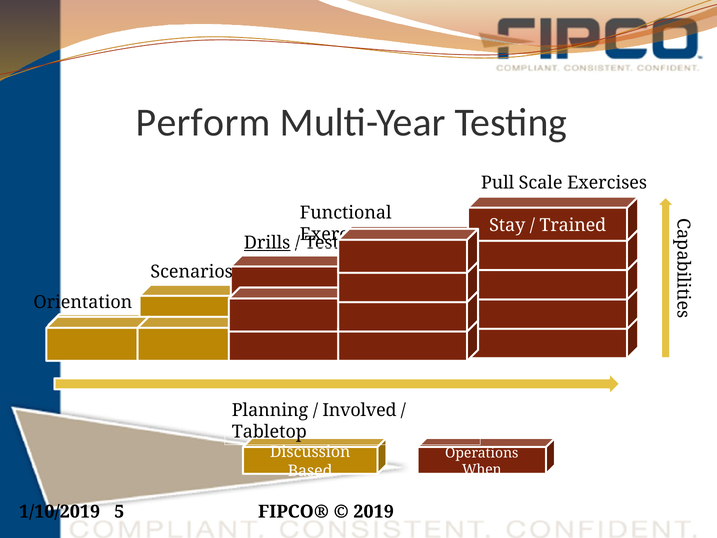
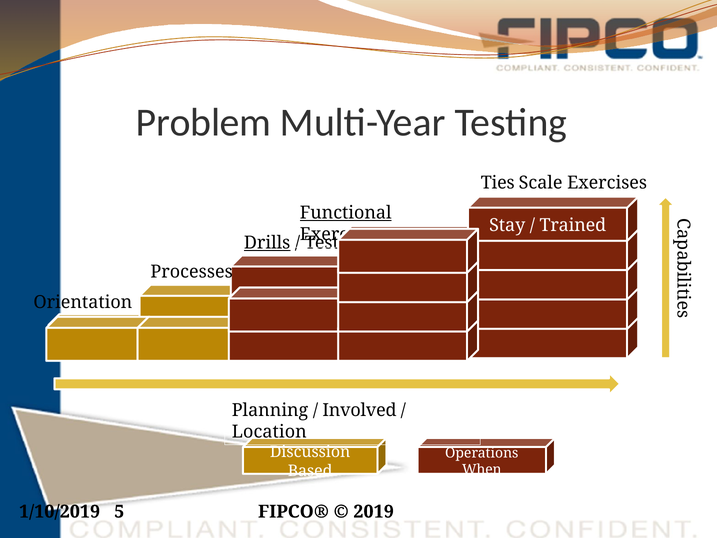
Perform: Perform -> Problem (203, 122)
Pull: Pull -> Ties (498, 183)
Functional underline: none -> present (346, 213)
Scenarios: Scenarios -> Processes (192, 272)
Tabletop: Tabletop -> Location (269, 432)
